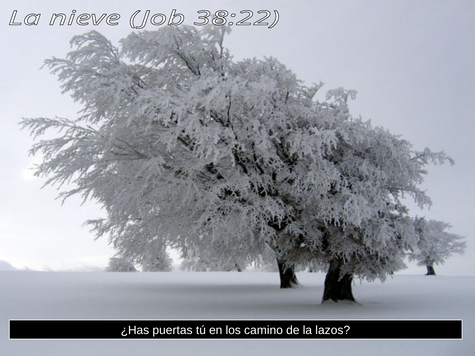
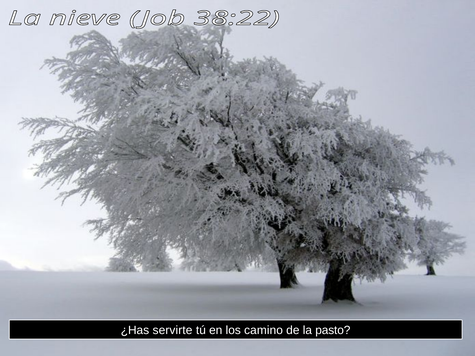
puertas: puertas -> servirte (172, 331)
lazos: lazos -> pasto (333, 331)
